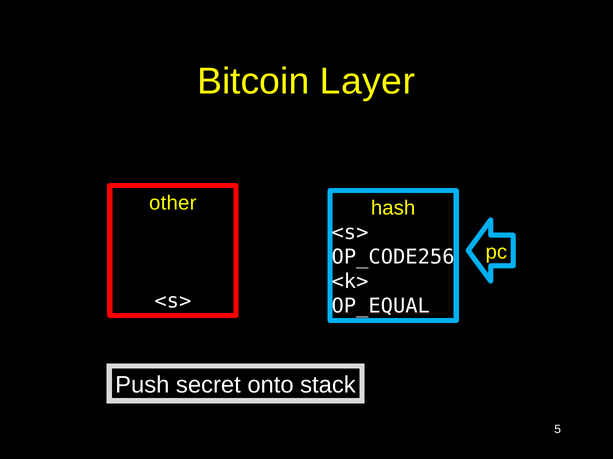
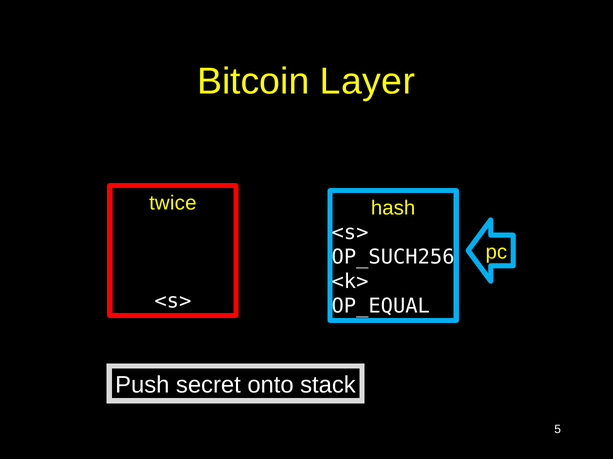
other: other -> twice (173, 203)
OP_CODE256: OP_CODE256 -> OP_SUCH256 (393, 257)
